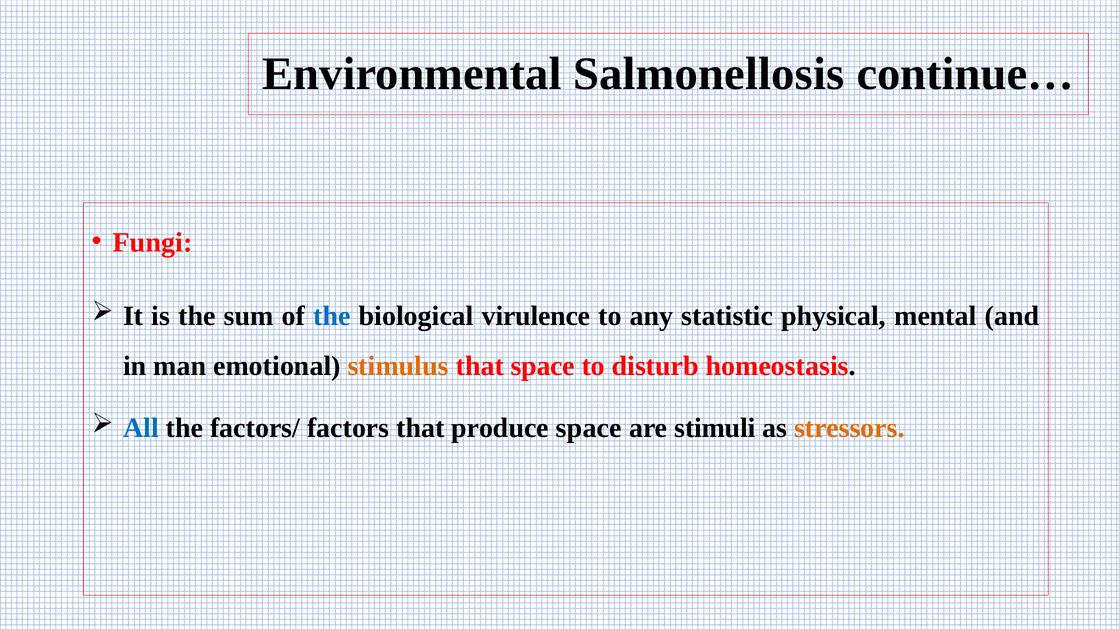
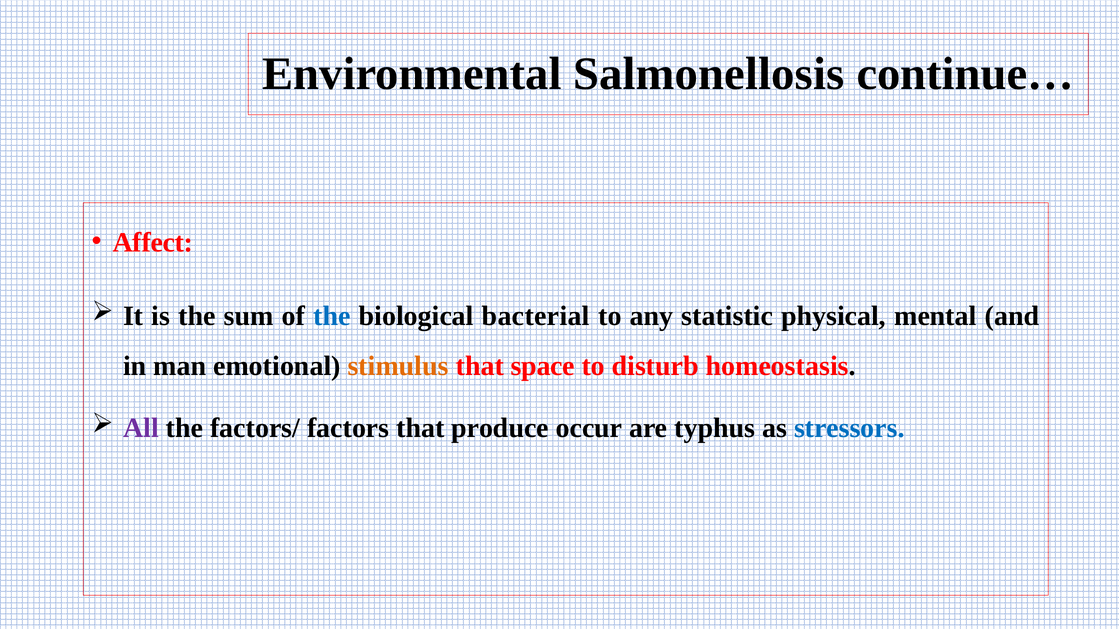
Fungi: Fungi -> Affect (153, 242)
virulence: virulence -> bacterial (536, 316)
All colour: blue -> purple (141, 429)
produce space: space -> occur (589, 429)
stimuli: stimuli -> typhus (715, 429)
stressors colour: orange -> blue (849, 429)
